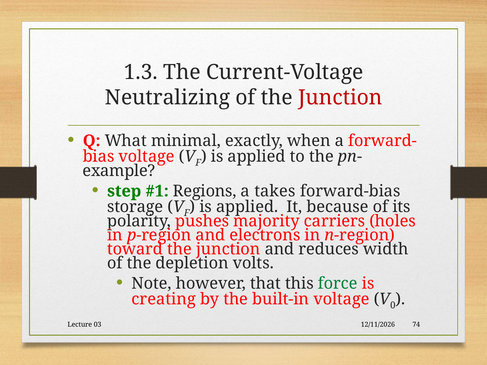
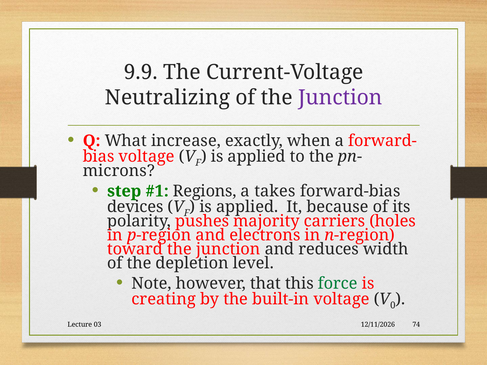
1.3: 1.3 -> 9.9 (141, 72)
Junction colour: red -> purple (340, 98)
minimal: minimal -> increase (186, 141)
example: example -> microns (119, 171)
storage: storage -> devices (135, 207)
volts: volts -> level (253, 263)
